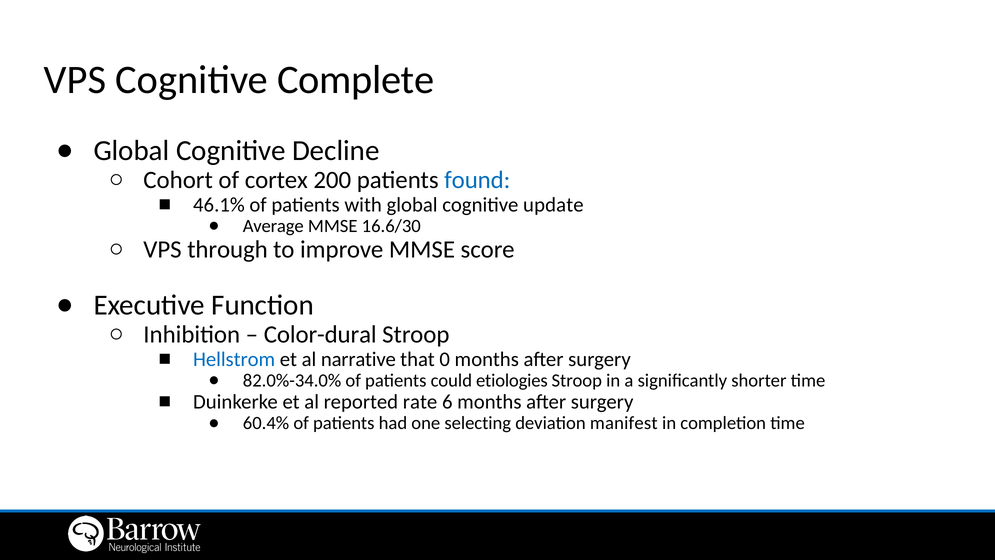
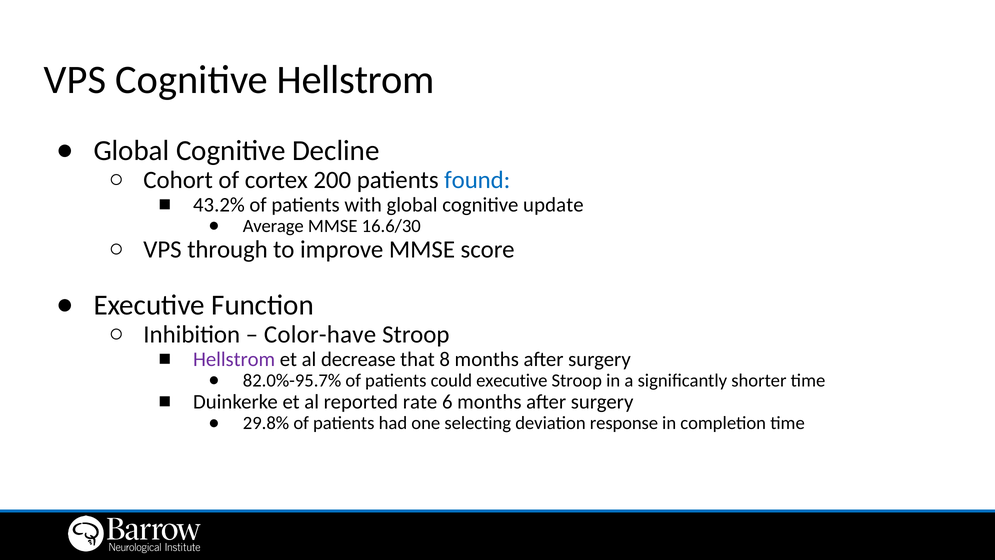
Cognitive Complete: Complete -> Hellstrom (356, 80)
46.1%: 46.1% -> 43.2% (219, 205)
Color-dural: Color-dural -> Color-have (320, 334)
Hellstrom colour: blue -> purple (234, 359)
narrative: narrative -> decrease (358, 359)
0: 0 -> 8 (445, 359)
82.0%-34.0%: 82.0%-34.0% -> 82.0%-95.7% (292, 380)
could etiologies: etiologies -> executive (512, 380)
60.4%: 60.4% -> 29.8% (266, 423)
manifest: manifest -> response (624, 423)
